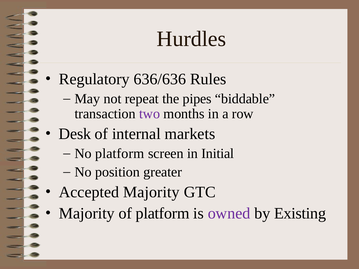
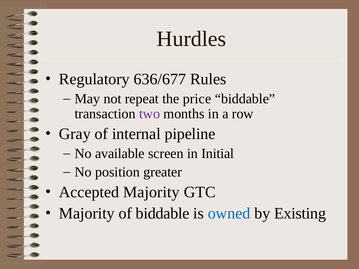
636/636: 636/636 -> 636/677 (160, 79)
pipes: pipes -> price (197, 99)
Desk: Desk -> Gray (75, 134)
markets: markets -> pipeline (190, 134)
No platform: platform -> available (120, 154)
of platform: platform -> biddable (163, 214)
owned colour: purple -> blue (229, 214)
